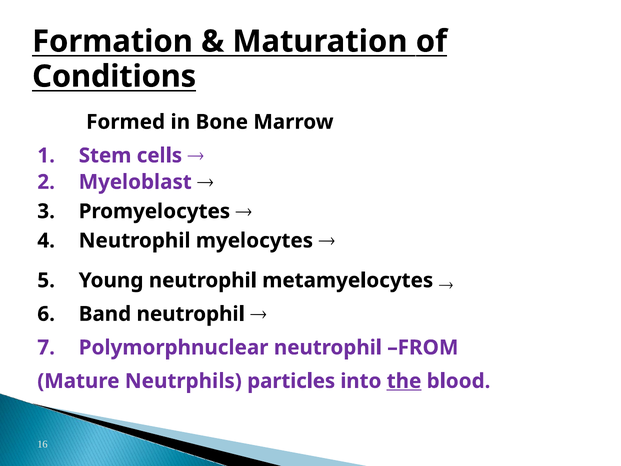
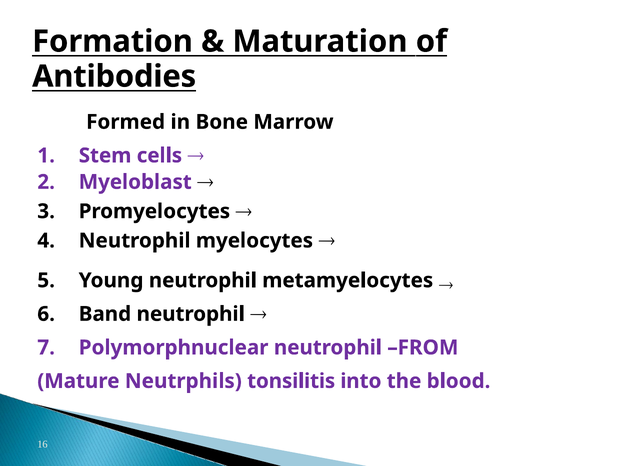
Conditions: Conditions -> Antibodies (114, 76)
particles: particles -> tonsilitis (291, 381)
the underline: present -> none (404, 381)
